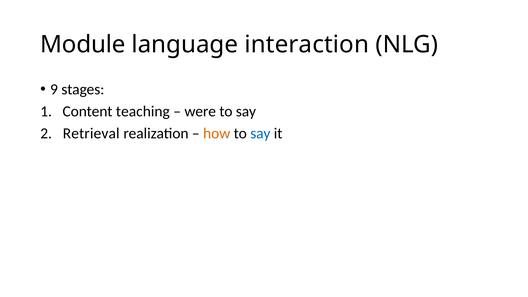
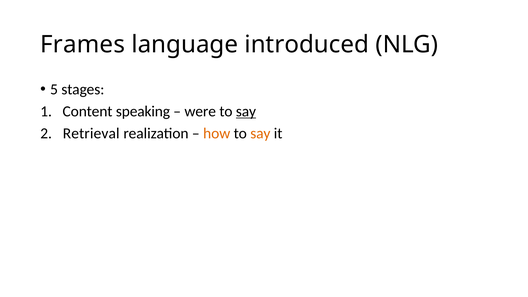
Module: Module -> Frames (83, 44)
interaction: interaction -> introduced (307, 44)
9: 9 -> 5 (54, 89)
teaching: teaching -> speaking (143, 111)
say underline: none -> present (246, 111)
say colour: blue -> orange (260, 134)
